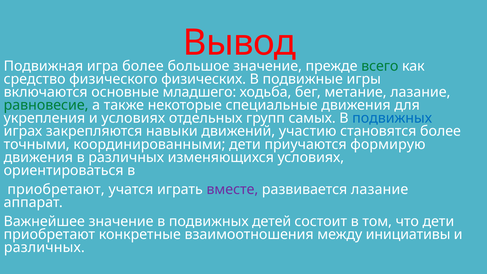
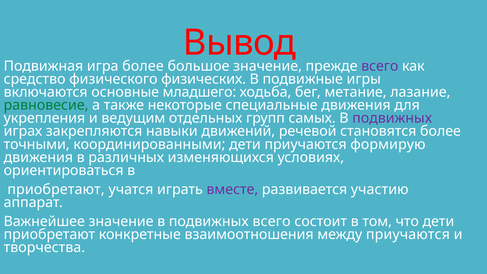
всего colour: green -> purple (380, 66)
и условиях: условиях -> ведущим (133, 118)
подвижных colour: blue -> purple (392, 118)
участию: участию -> речевой (308, 131)
развивается лазание: лазание -> участию (380, 189)
подвижных детей: детей -> всего (271, 221)
между инициативы: инициативы -> приучаются (408, 234)
различных: различных -> творчества (44, 247)
